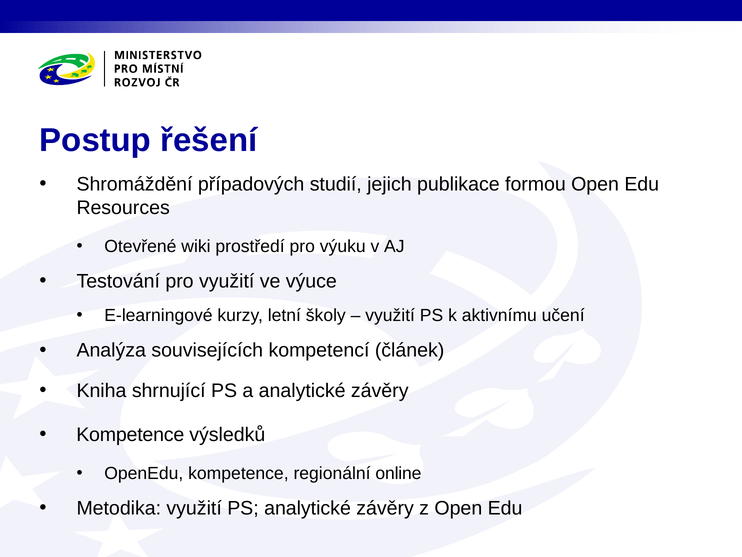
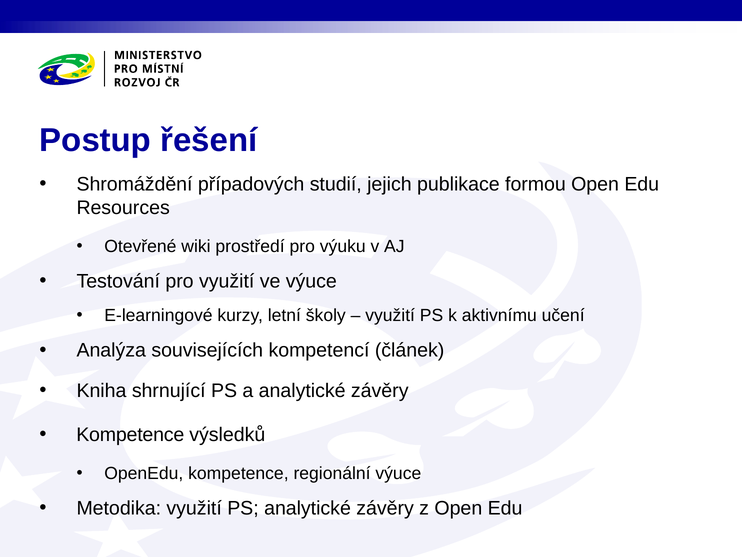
regionální online: online -> výuce (398, 473)
